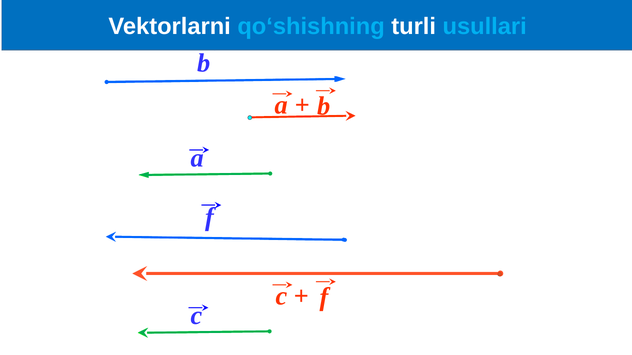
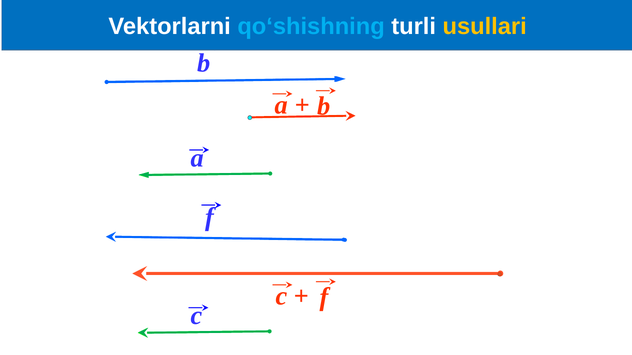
usullari colour: light blue -> yellow (485, 26)
